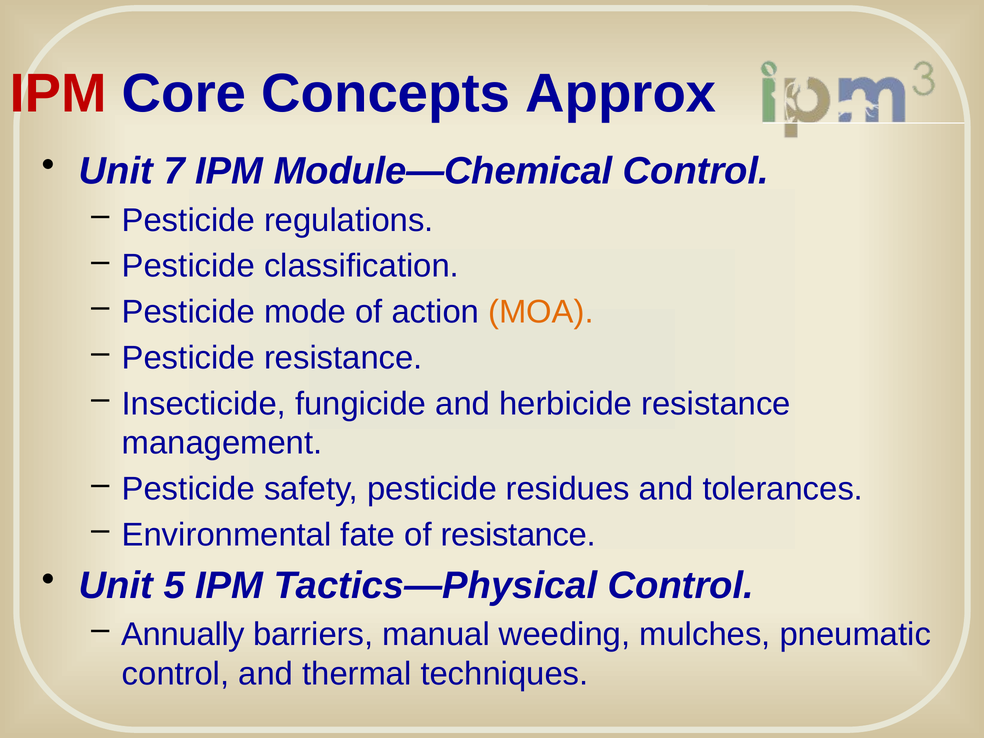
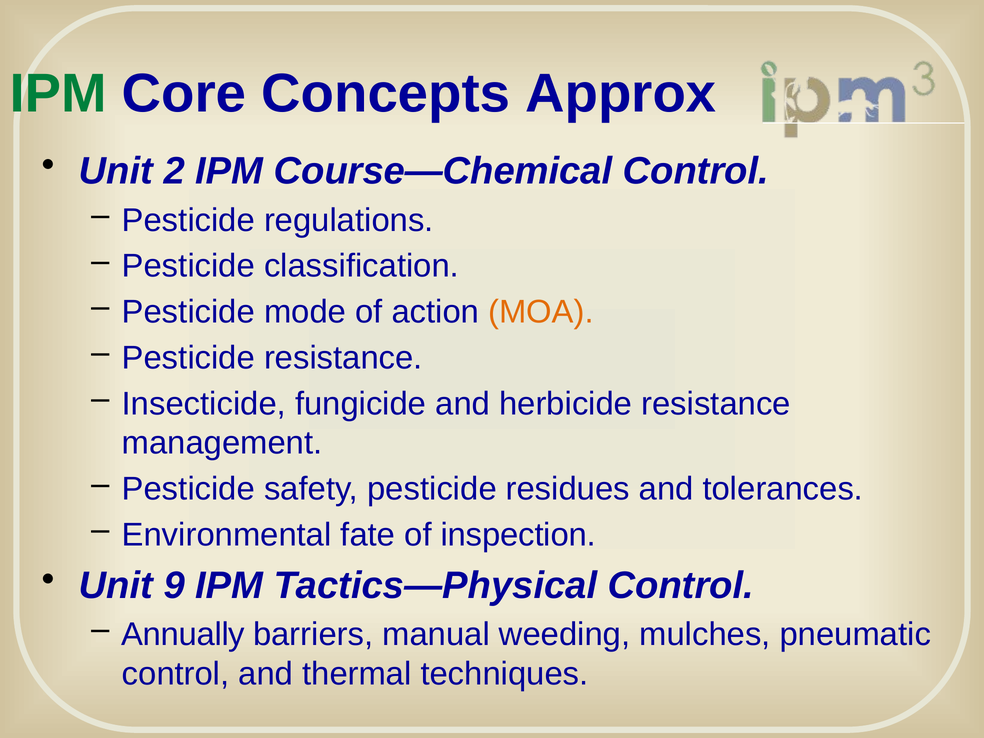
IPM colour: red -> green (58, 94)
7: 7 -> 2 (174, 171)
Module―Chemical: Module―Chemical -> Course―Chemical (443, 171)
of resistance: resistance -> inspection (518, 535)
5: 5 -> 9 (174, 586)
